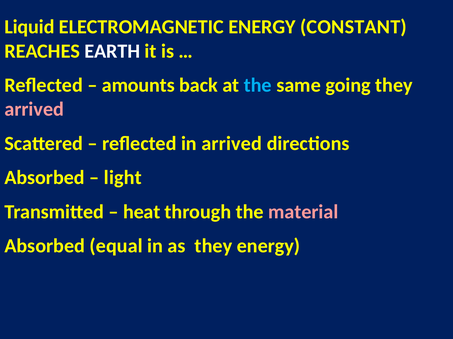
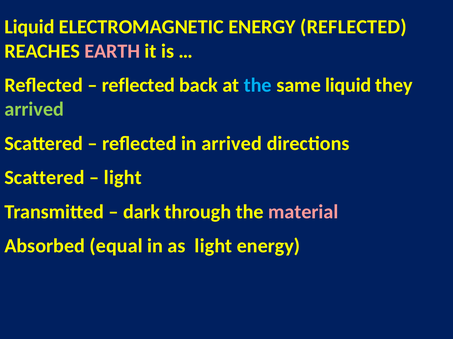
ENERGY CONSTANT: CONSTANT -> REFLECTED (353, 27)
EARTH colour: white -> pink (112, 51)
amounts: amounts -> reflected (138, 85)
same going: going -> liquid (348, 85)
arrived colour: pink -> light green (34, 110)
Absorbed: Absorbed -> Scattered (44, 178)
heat: heat -> dark (142, 212)
as they: they -> light (213, 246)
